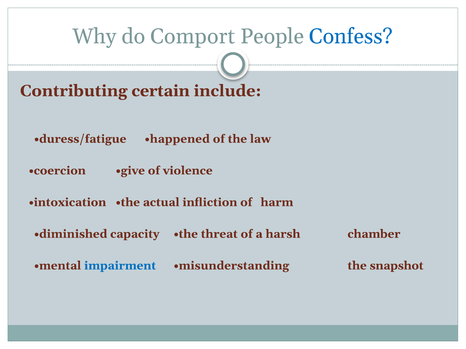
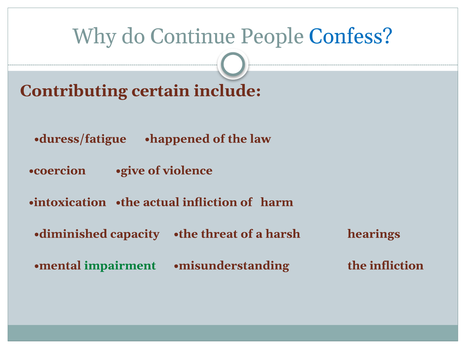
Comport: Comport -> Continue (193, 37)
chamber: chamber -> hearings (374, 234)
impairment colour: blue -> green (120, 266)
the snapshot: snapshot -> infliction (397, 266)
